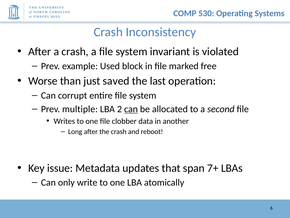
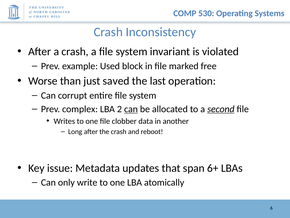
multiple: multiple -> complex (80, 109)
second underline: none -> present (221, 109)
7+: 7+ -> 6+ (213, 168)
